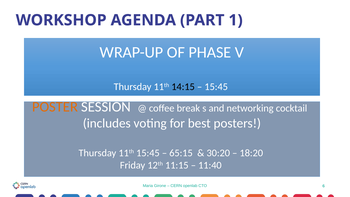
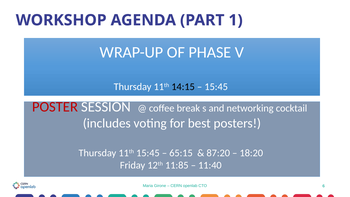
POSTER colour: orange -> red (55, 107)
30:20: 30:20 -> 87:20 (218, 153)
11:15: 11:15 -> 11:85 (177, 165)
